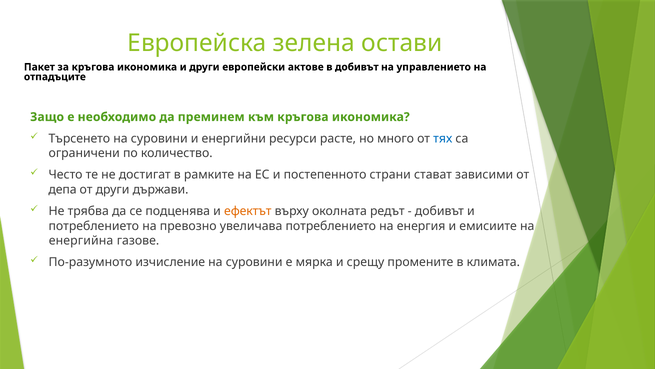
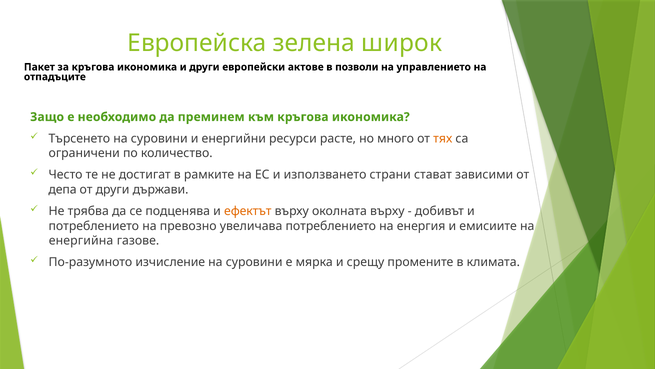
остави: остави -> широк (402, 43)
в добивът: добивът -> позволи (357, 67)
тях colour: blue -> orange (443, 138)
постепенното: постепенното -> използването (325, 175)
околната редът: редът -> върху (387, 211)
